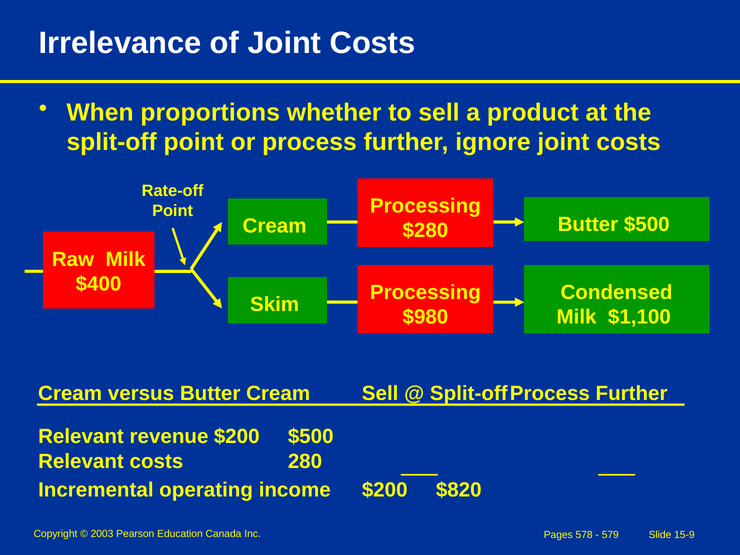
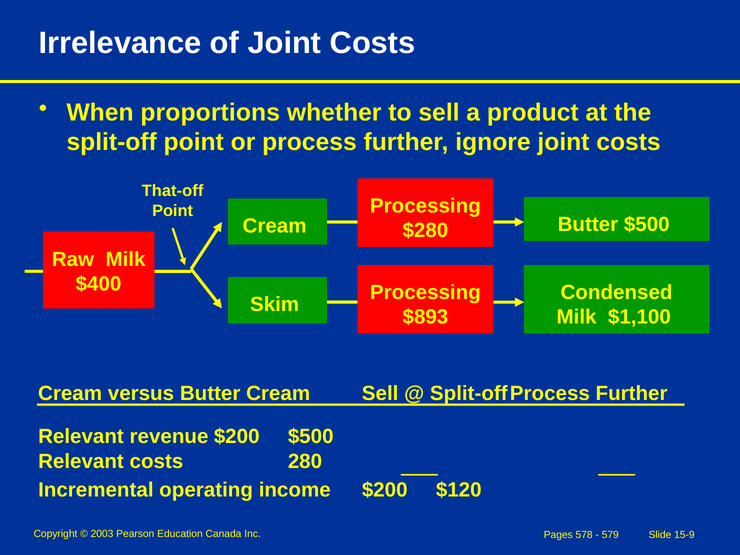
Rate-off: Rate-off -> That-off (173, 191)
$980: $980 -> $893 (425, 317)
$820: $820 -> $120 (459, 490)
